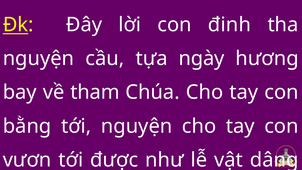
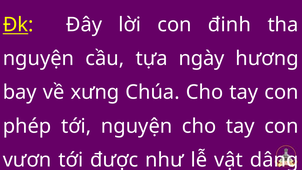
tham: tham -> xưng (95, 92)
bằng: bằng -> phép (27, 126)
